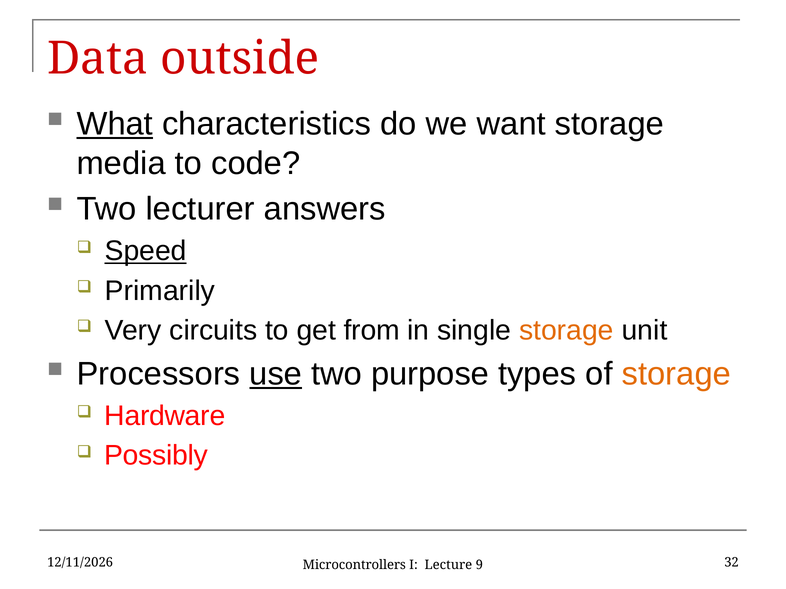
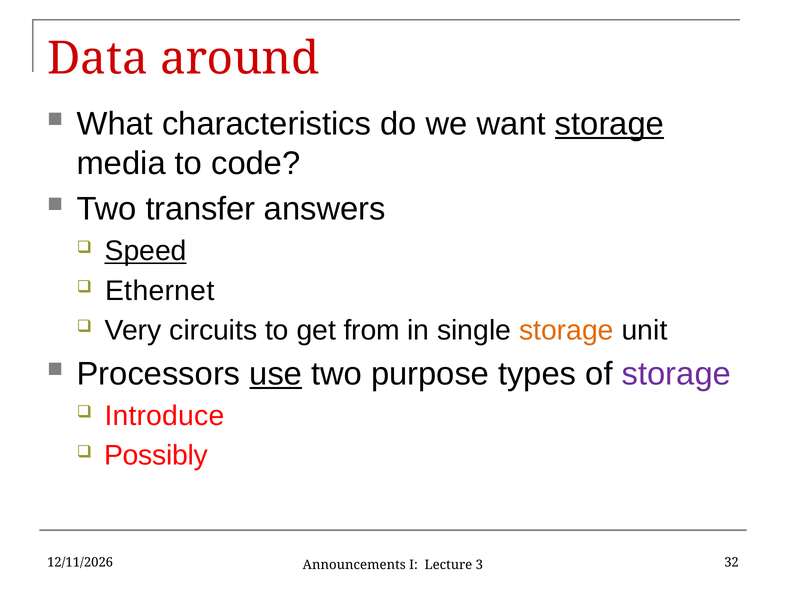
outside: outside -> around (240, 59)
What underline: present -> none (115, 124)
storage underline: none -> present (610, 124)
lecturer: lecturer -> transfer (200, 209)
Primarily: Primarily -> Ethernet (160, 291)
storage colour: orange -> purple (676, 374)
Hardware: Hardware -> Introduce (165, 416)
Microcontrollers: Microcontrollers -> Announcements (354, 565)
9: 9 -> 3 (479, 565)
